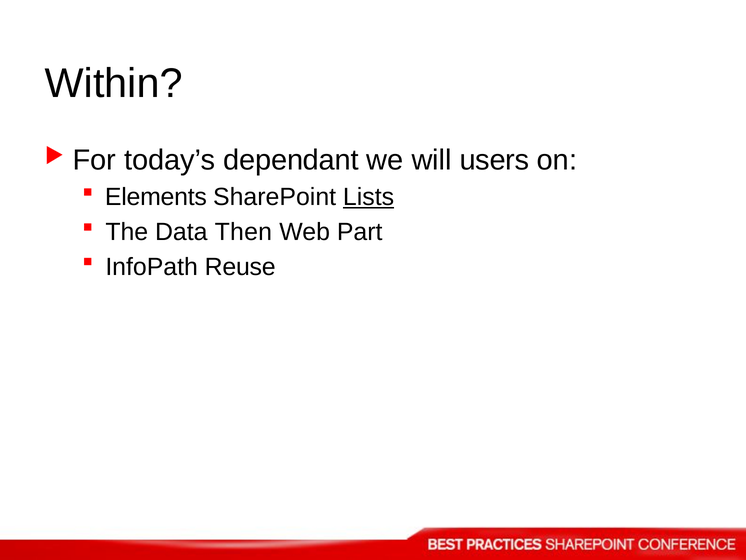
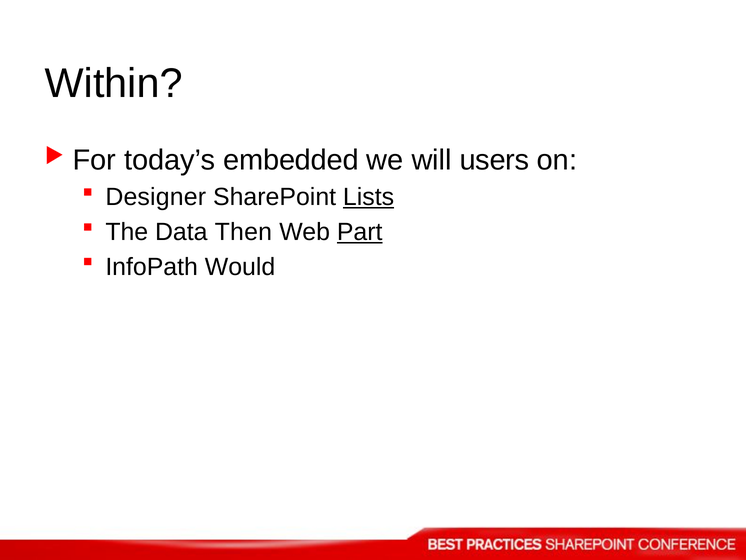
dependant: dependant -> embedded (291, 160)
Elements: Elements -> Designer (156, 197)
Part underline: none -> present (360, 232)
Reuse: Reuse -> Would (240, 267)
